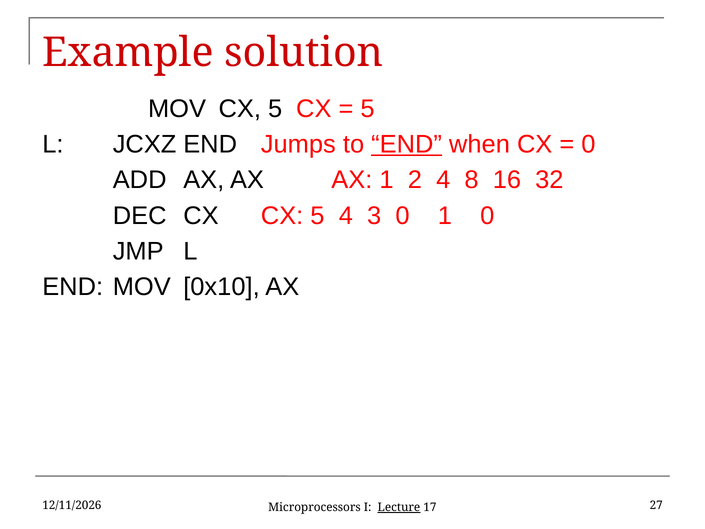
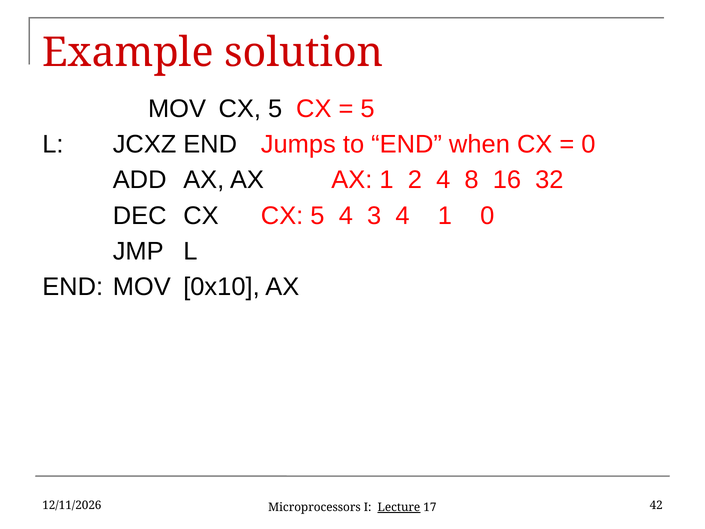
END underline: present -> none (407, 144)
0: 0 -> 4 (402, 216)
27: 27 -> 42 (656, 505)
